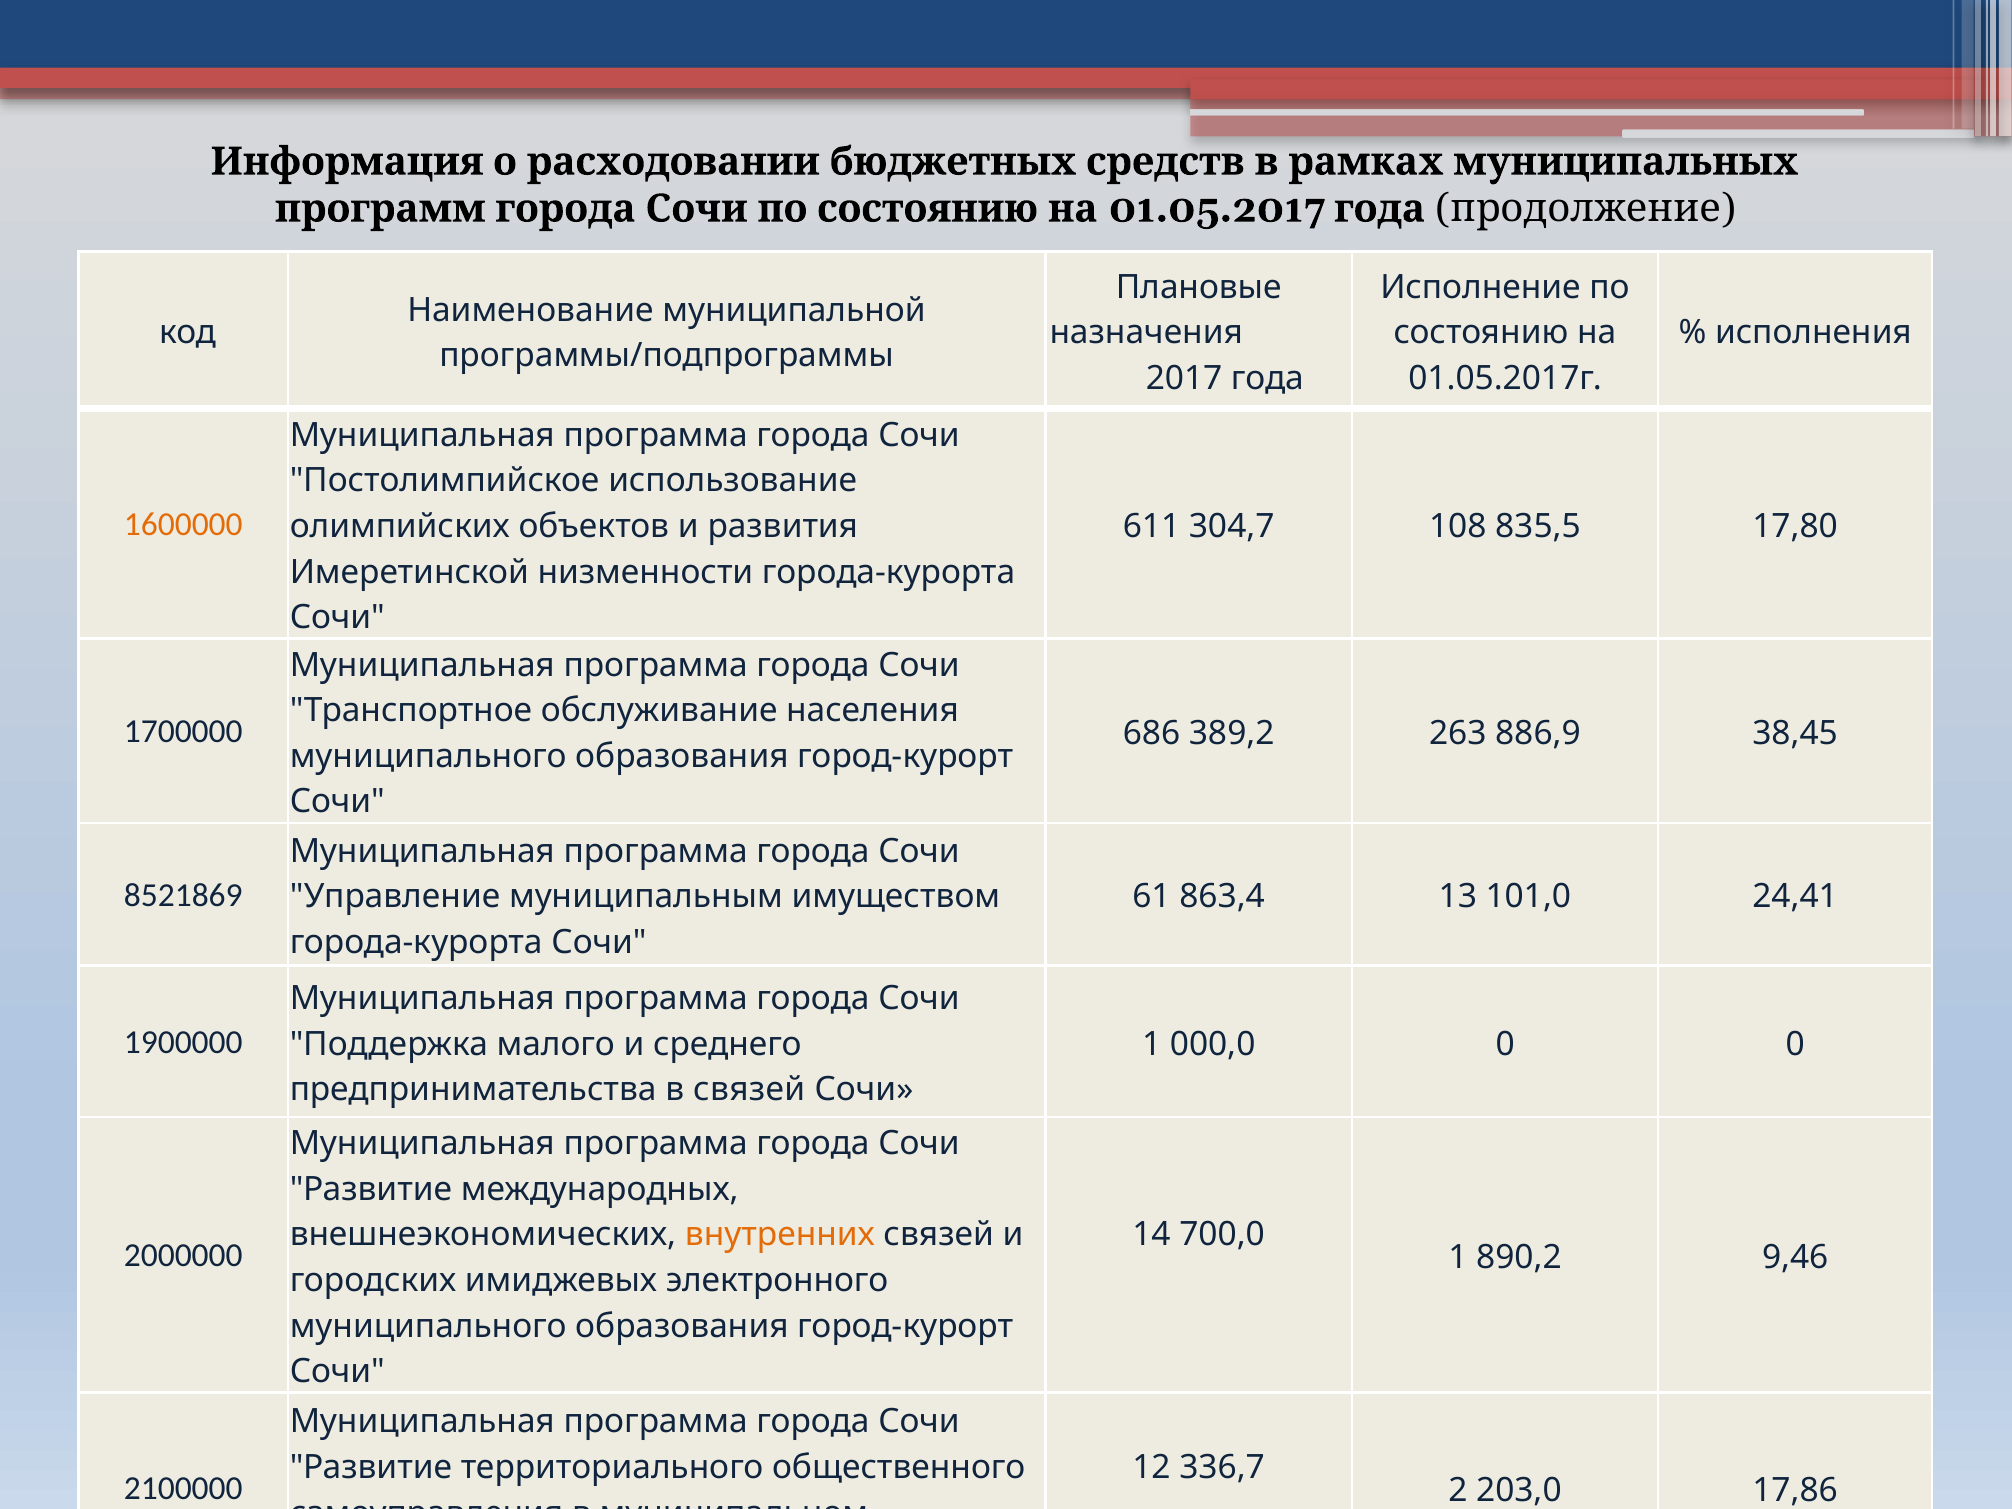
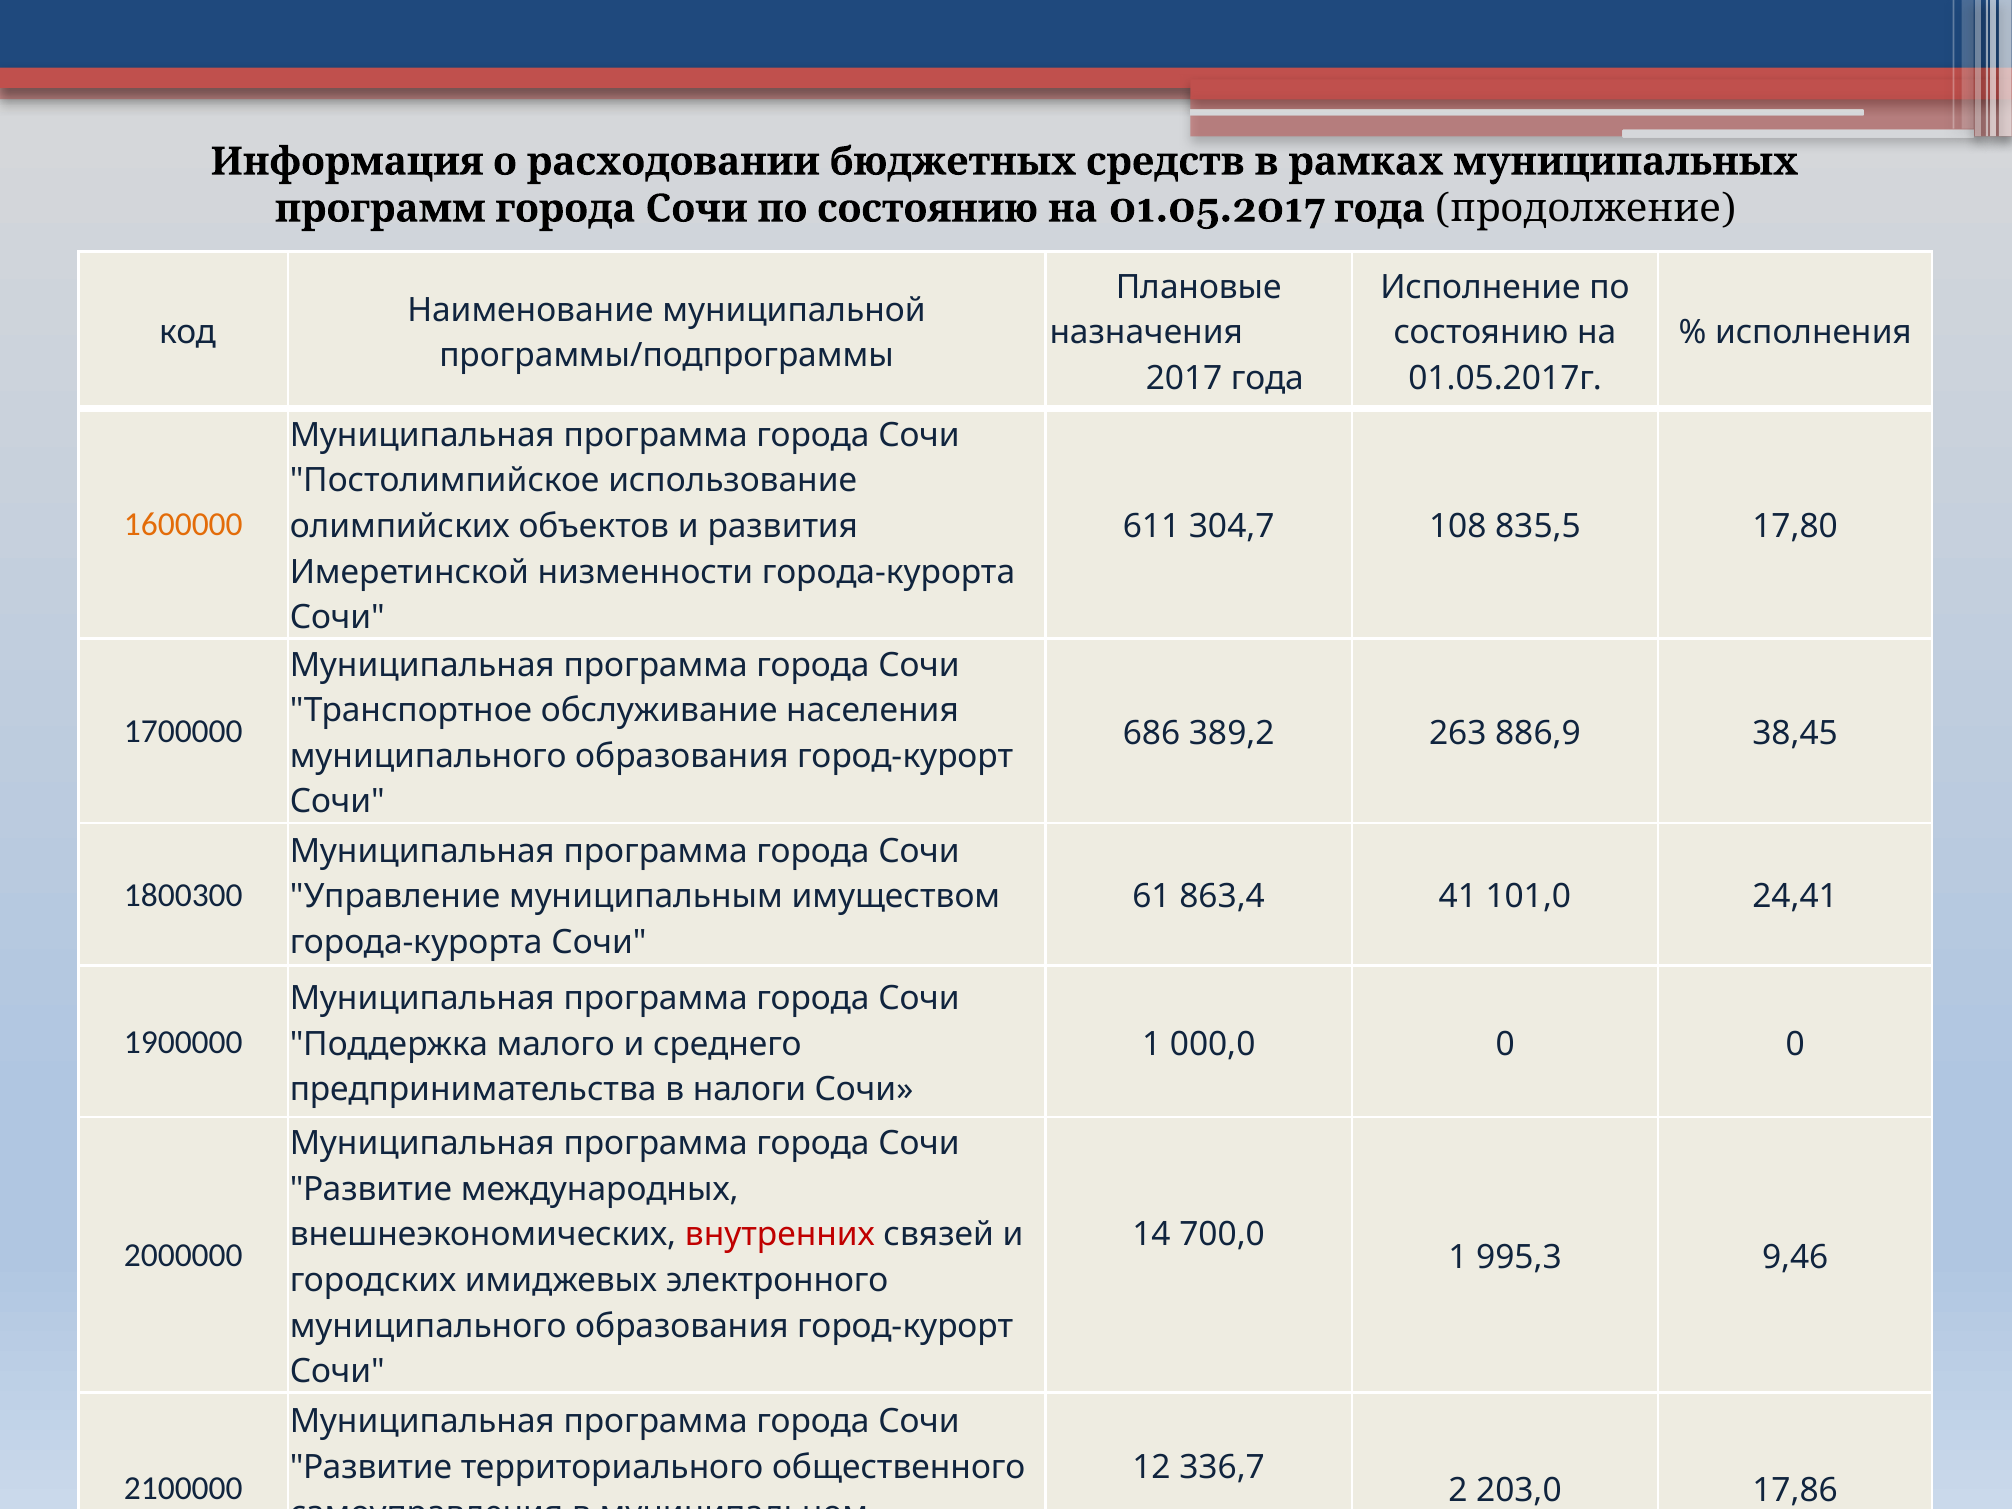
8521869: 8521869 -> 1800300 (183, 895)
13: 13 -> 41 (1458, 897)
в связей: связей -> налоги (749, 1090)
внутренних colour: orange -> red (780, 1235)
890,2: 890,2 -> 995,3 (1519, 1258)
